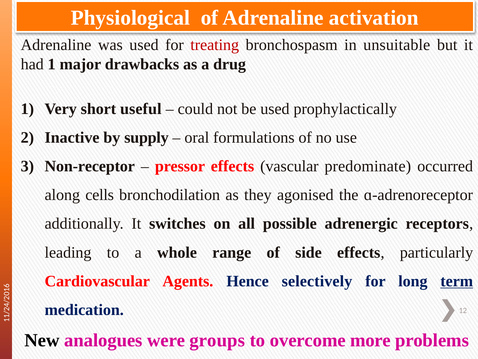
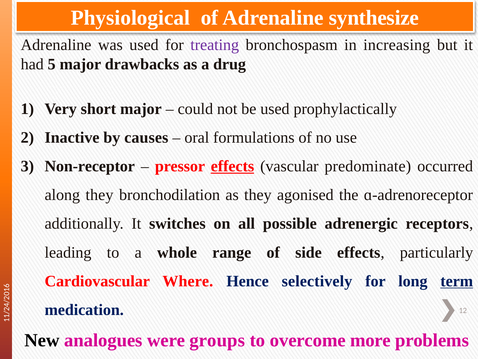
activation: activation -> synthesize (374, 18)
treating colour: red -> purple (215, 45)
unsuitable: unsuitable -> increasing (397, 45)
had 1: 1 -> 5 (52, 64)
short useful: useful -> major (141, 109)
supply: supply -> causes (146, 137)
effects underline: none -> present (232, 166)
along cells: cells -> they (99, 195)
Agents: Agents -> Where (188, 281)
